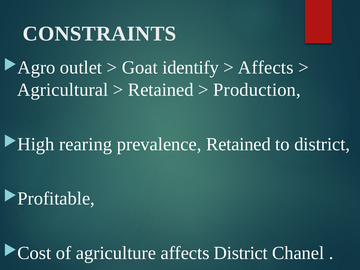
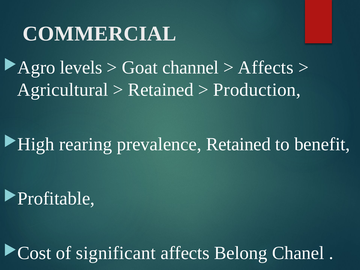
CONSTRAINTS: CONSTRAINTS -> COMMERCIAL (100, 34)
outlet: outlet -> levels (81, 68)
identify: identify -> channel (191, 68)
to district: district -> benefit (322, 144)
agriculture: agriculture -> significant (116, 253)
affects District: District -> Belong (241, 253)
